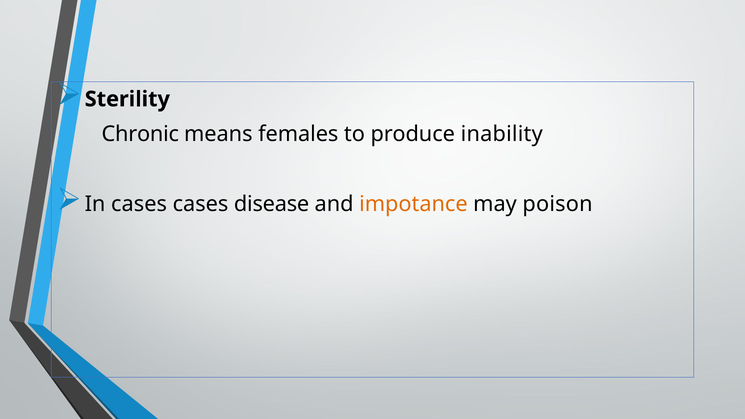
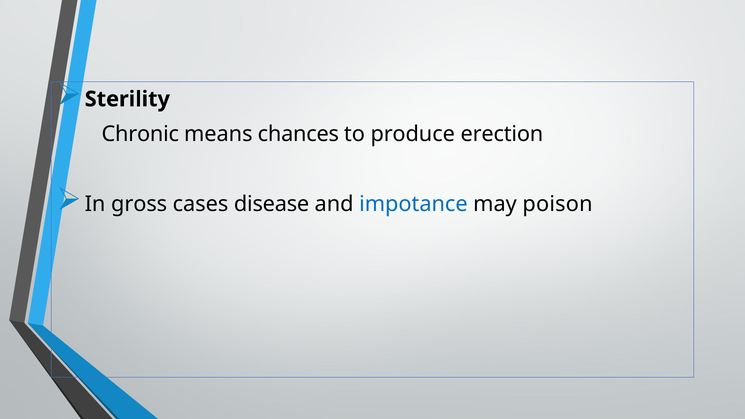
females: females -> chances (298, 134)
inability: inability -> erection (502, 134)
In cases: cases -> gross (139, 204)
impotance colour: orange -> blue (413, 204)
